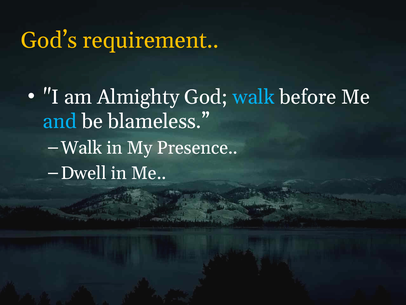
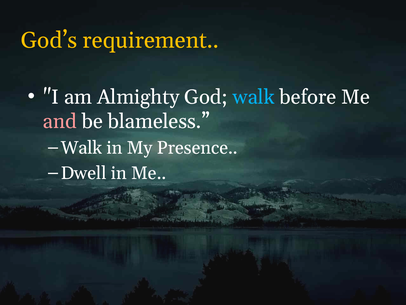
and colour: light blue -> pink (60, 121)
